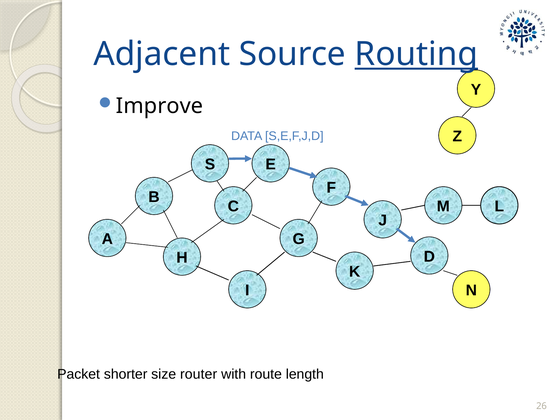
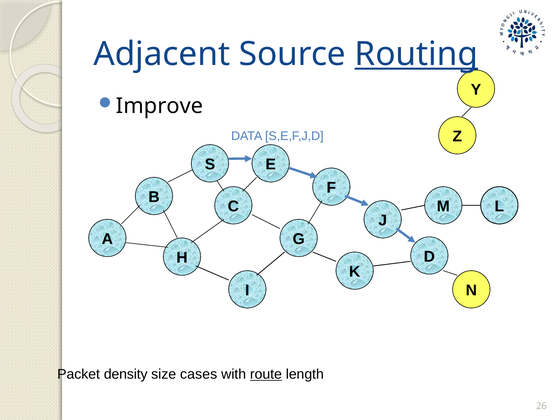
shorter: shorter -> density (126, 374)
router: router -> cases (199, 374)
route underline: none -> present (266, 374)
